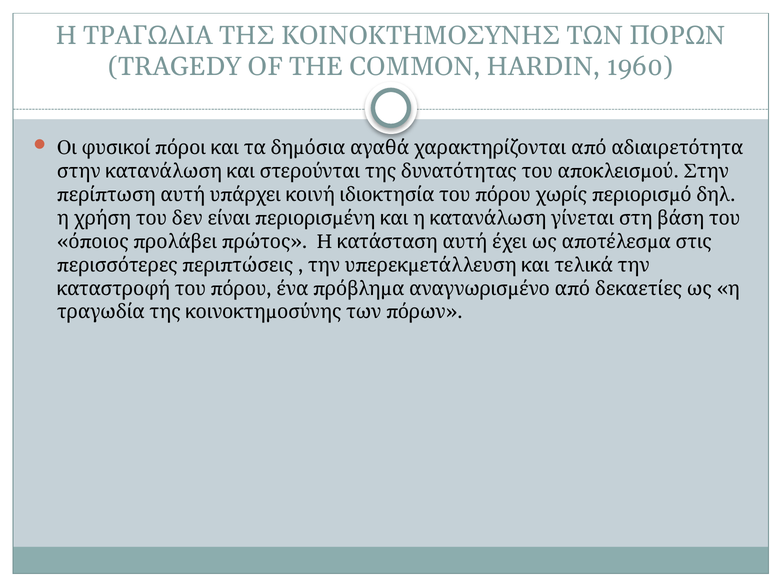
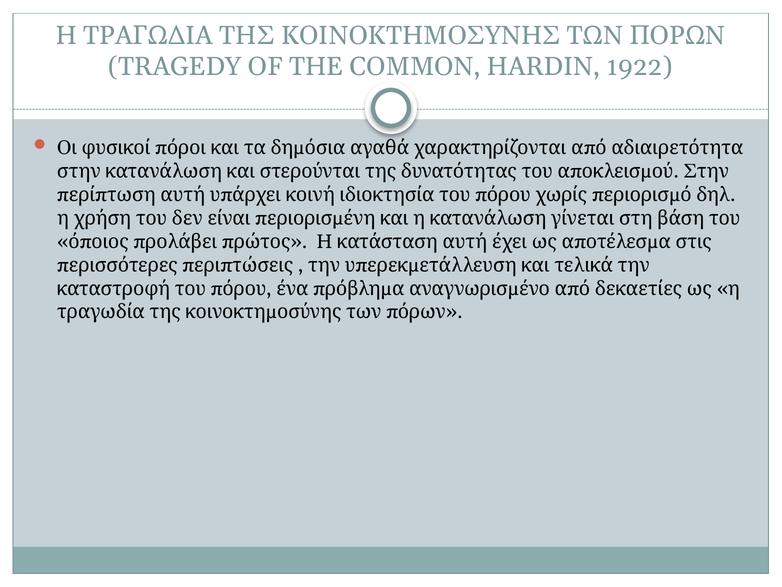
1960: 1960 -> 1922 (640, 67)
